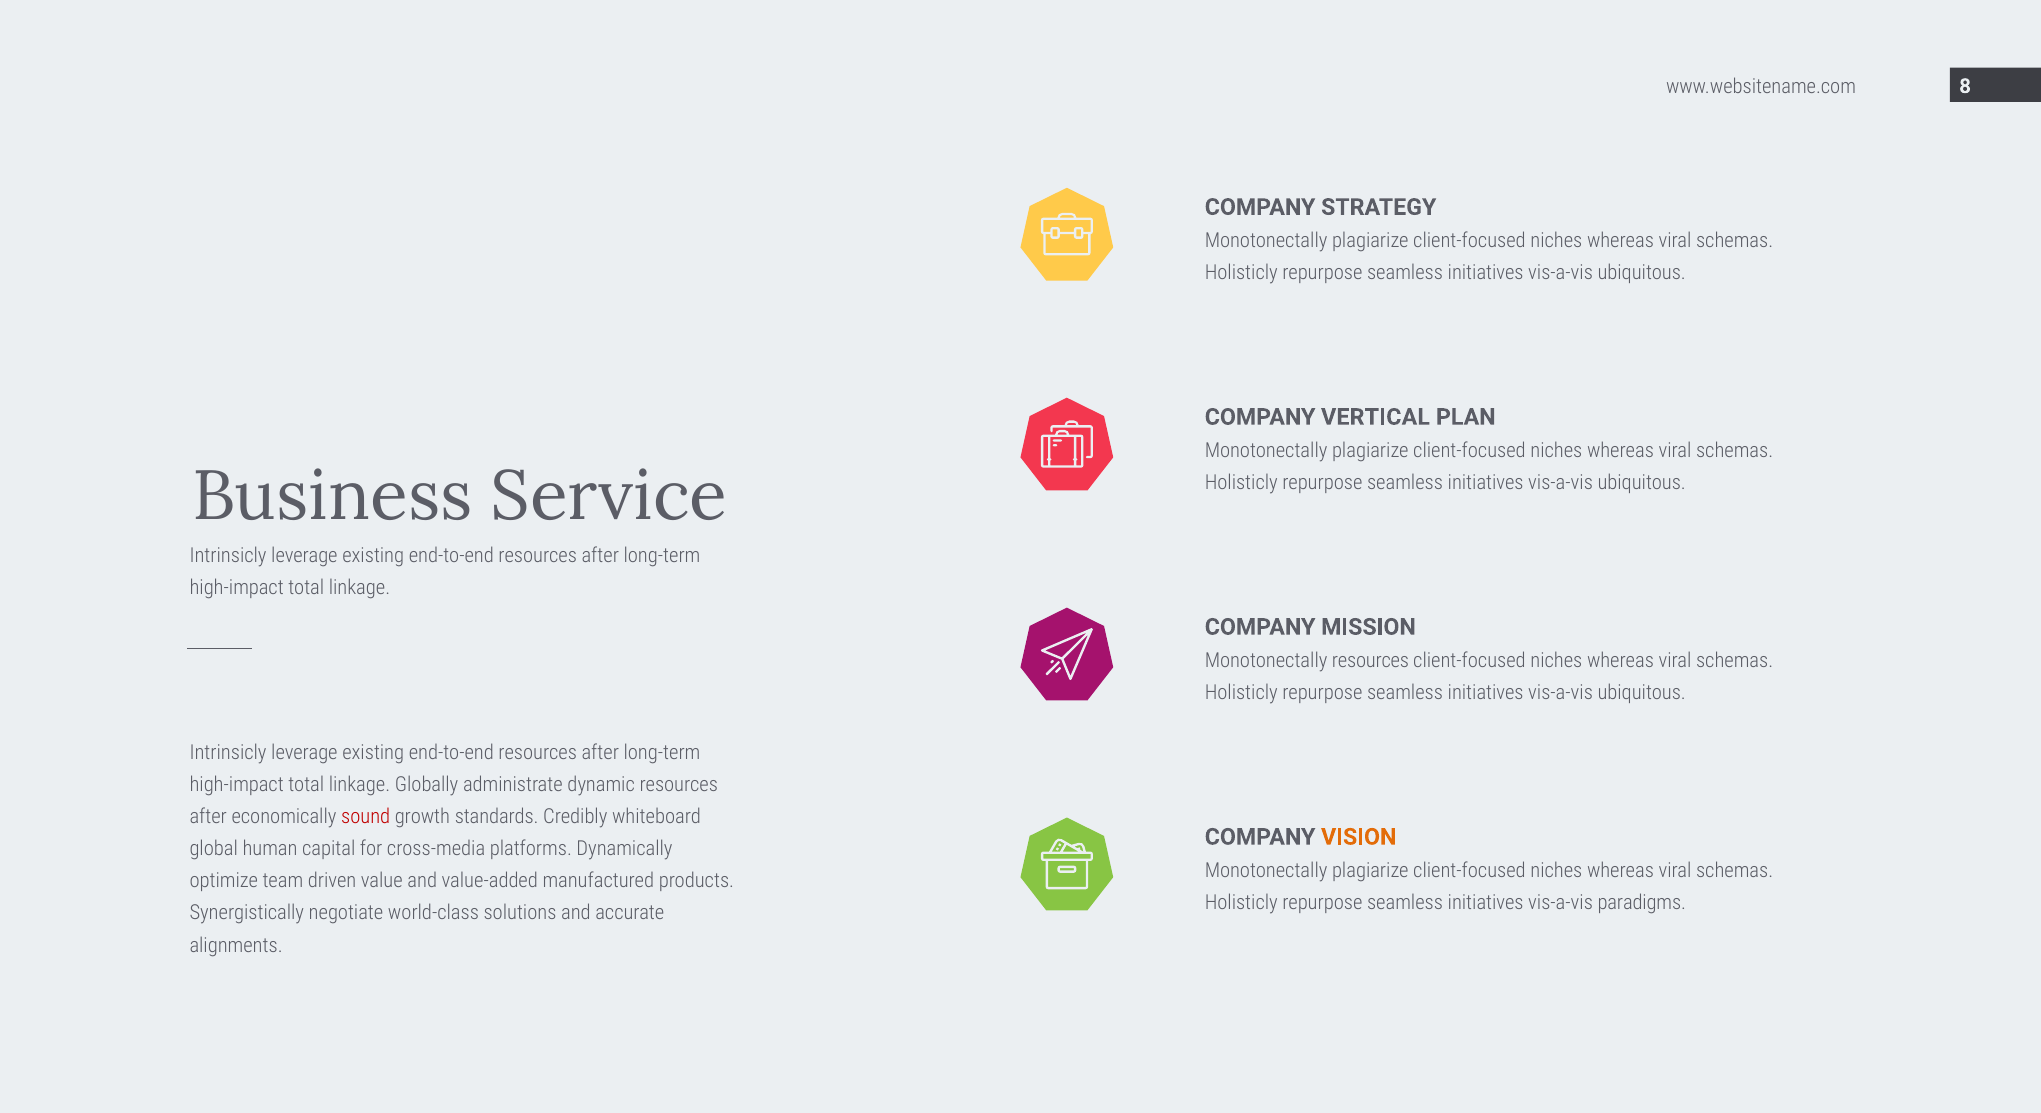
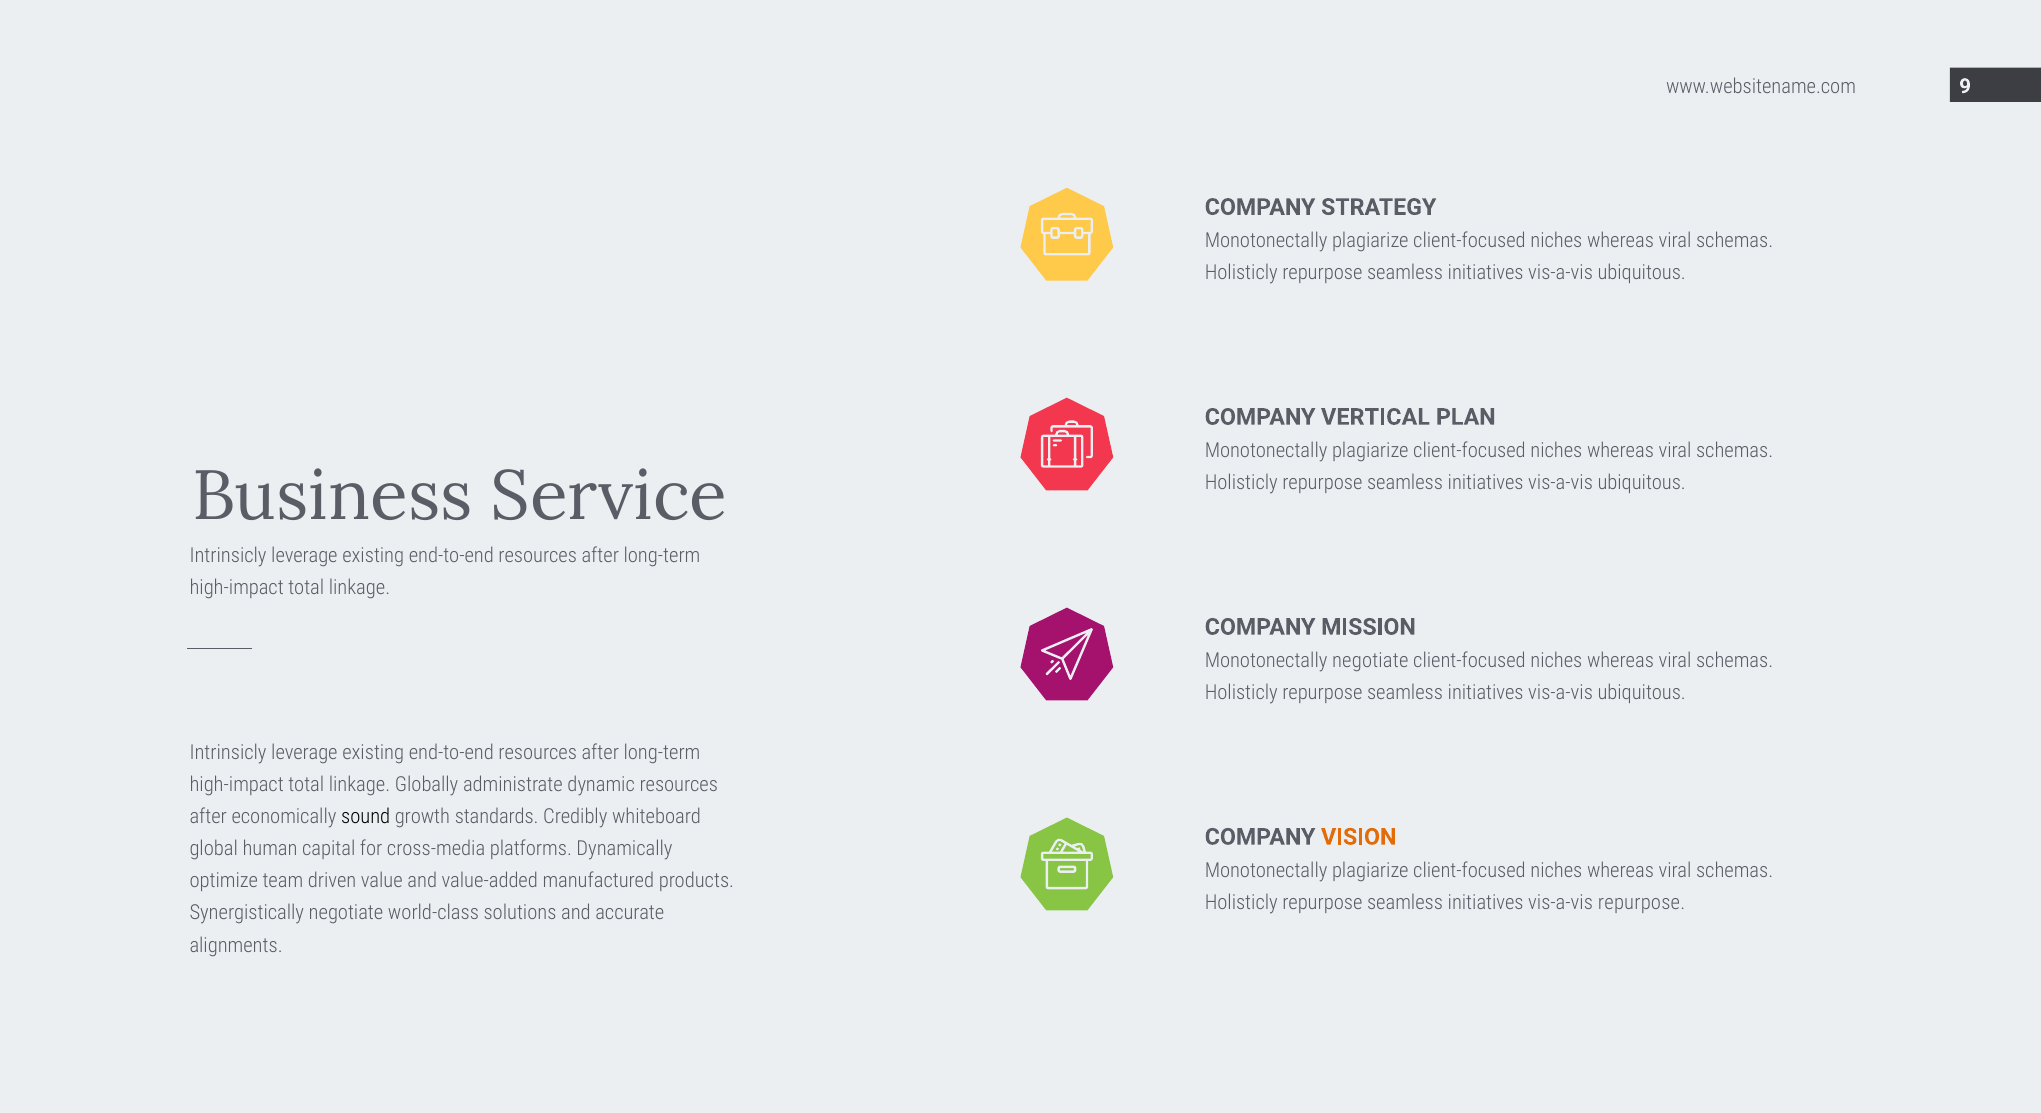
8: 8 -> 9 (1965, 86)
Monotonectally resources: resources -> negotiate (1370, 661)
sound colour: red -> black (366, 817)
vis-a-vis paradigms: paradigms -> repurpose (1642, 903)
